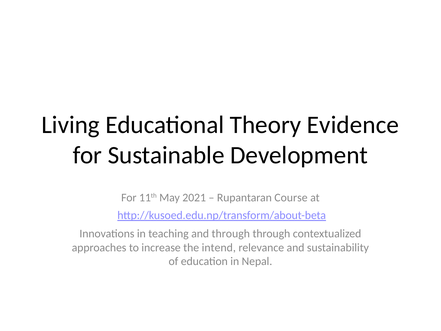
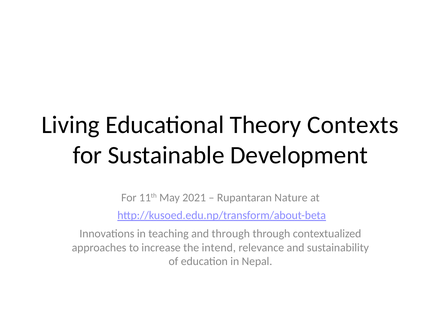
Evidence: Evidence -> Contexts (353, 125)
Course: Course -> Nature (291, 197)
